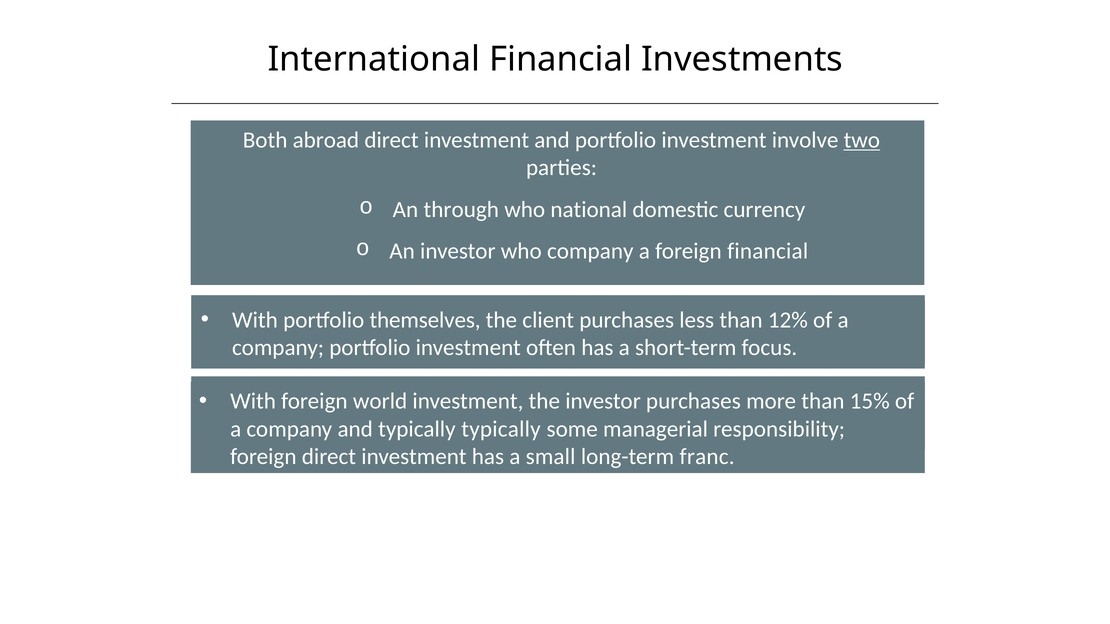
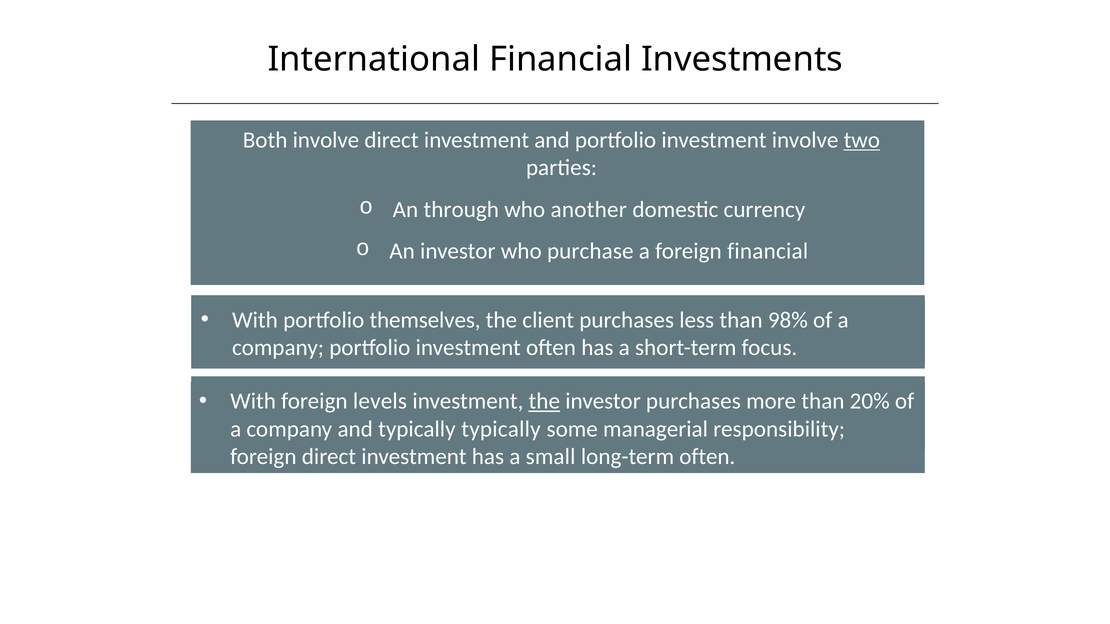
Both abroad: abroad -> involve (326, 140)
national: national -> another (589, 210)
who company: company -> purchase (590, 251)
12%: 12% -> 98% (788, 320)
world: world -> levels (380, 401)
the underline: none -> present (544, 401)
15%: 15% -> 20% (870, 401)
long-term franc: franc -> often (707, 457)
